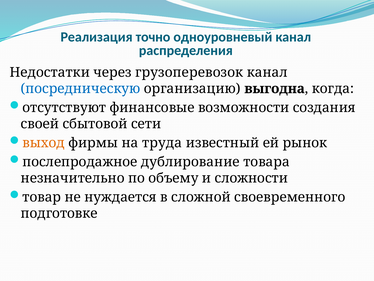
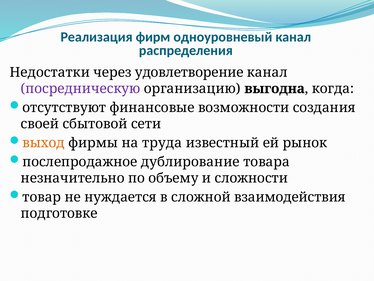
точно: точно -> фирм (153, 37)
грузоперевозок: грузоперевозок -> удовлетворение (189, 72)
посредническую colour: blue -> purple (81, 89)
своевременного: своевременного -> взаимодействия (290, 197)
